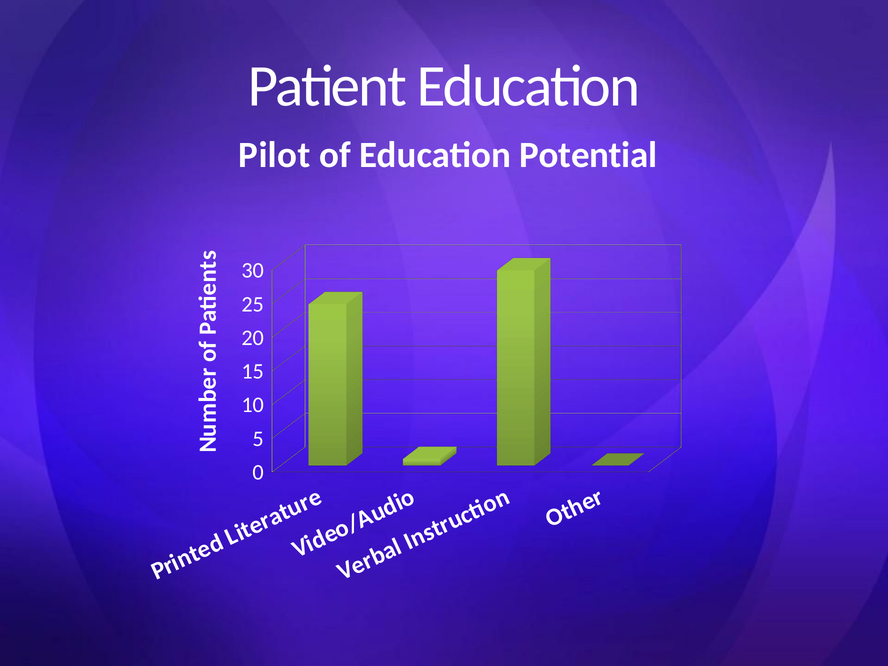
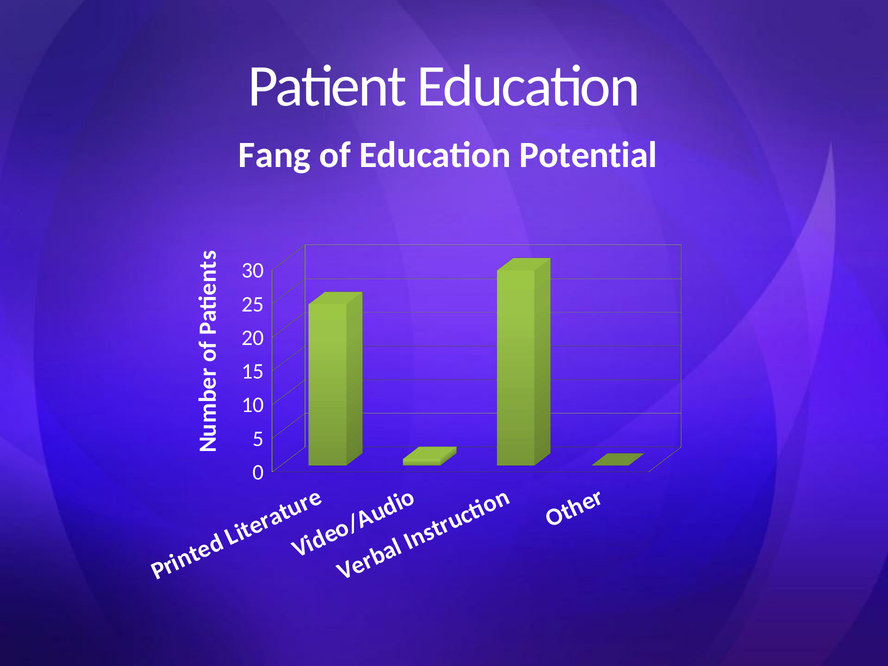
Pilot: Pilot -> Fang (275, 155)
